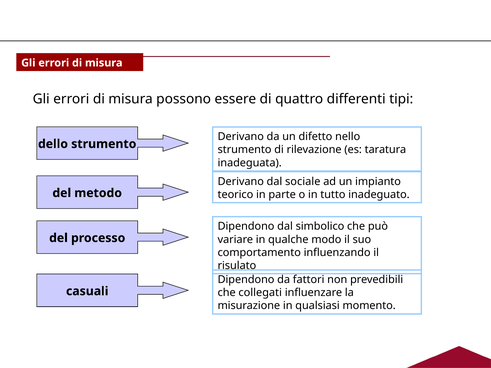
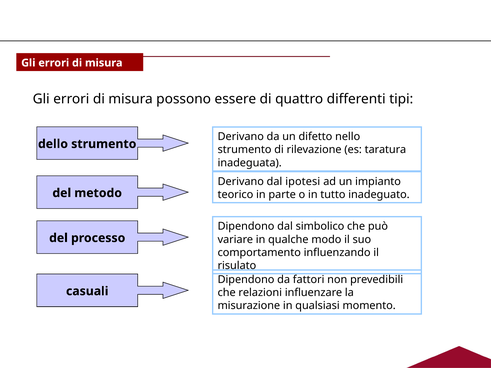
sociale: sociale -> ipotesi (303, 182)
collegati: collegati -> relazioni (260, 293)
